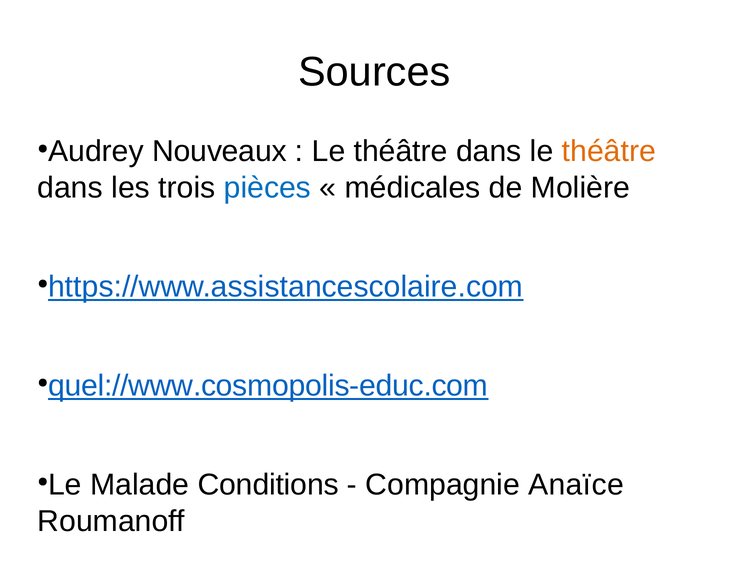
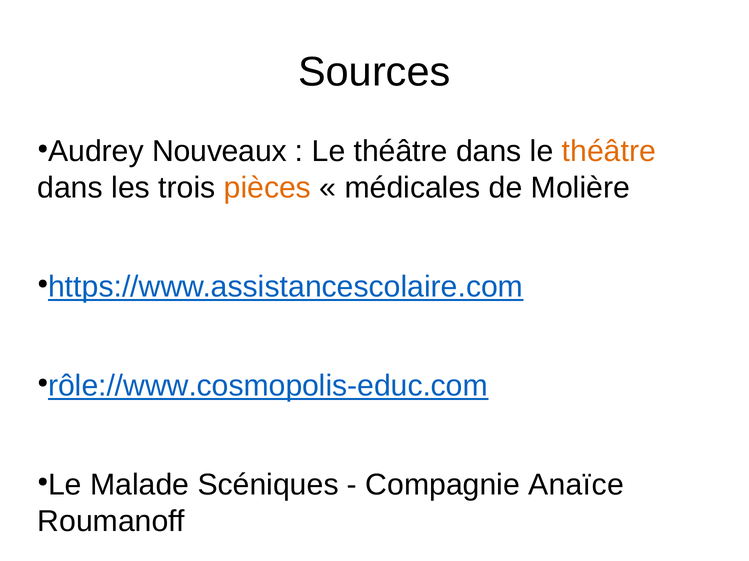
pièces colour: blue -> orange (267, 188)
quel://www.cosmopolis-educ.com: quel://www.cosmopolis-educ.com -> rôle://www.cosmopolis-educ.com (268, 386)
Conditions: Conditions -> Scéniques (268, 485)
